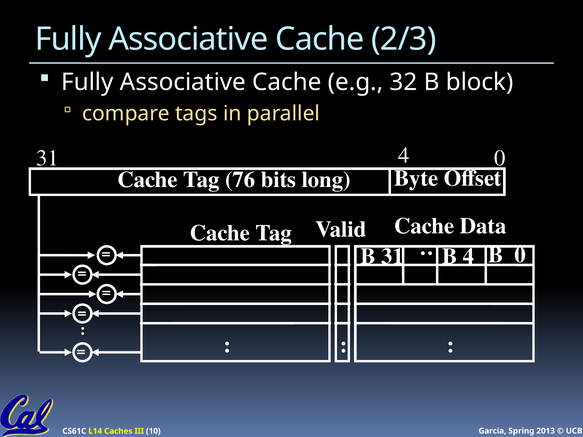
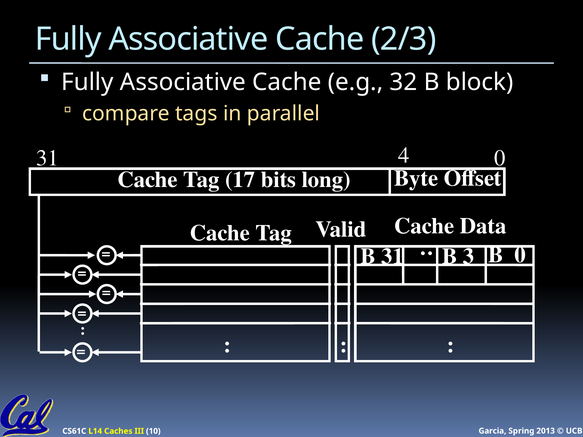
76: 76 -> 17 (240, 180)
B 4: 4 -> 3 (468, 256)
